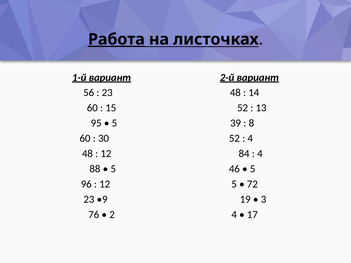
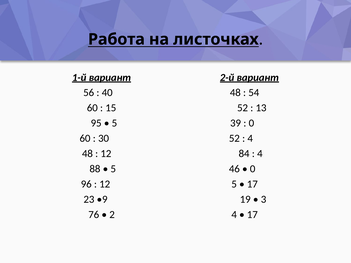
Работа underline: present -> none (116, 39)
23: 23 -> 40 (107, 93)
14: 14 -> 54 (254, 93)
8: 8 -> 0 (251, 123)
5: 5 -> 0 (253, 169)
72: 72 -> 17 (252, 184)
